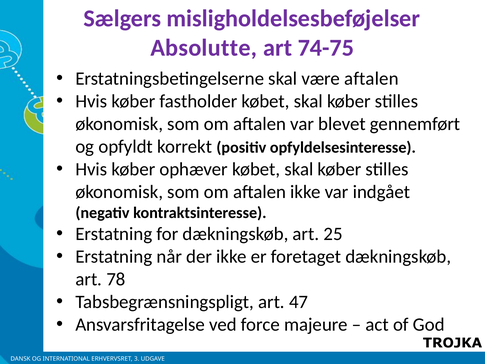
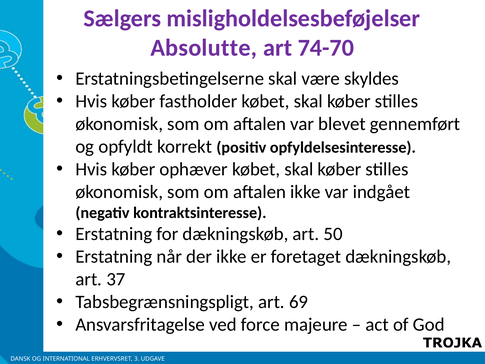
74-75: 74-75 -> 74-70 (326, 48)
være aftalen: aftalen -> skyldes (372, 78)
25: 25 -> 50 (333, 234)
78: 78 -> 37 (116, 279)
47: 47 -> 69 (299, 302)
